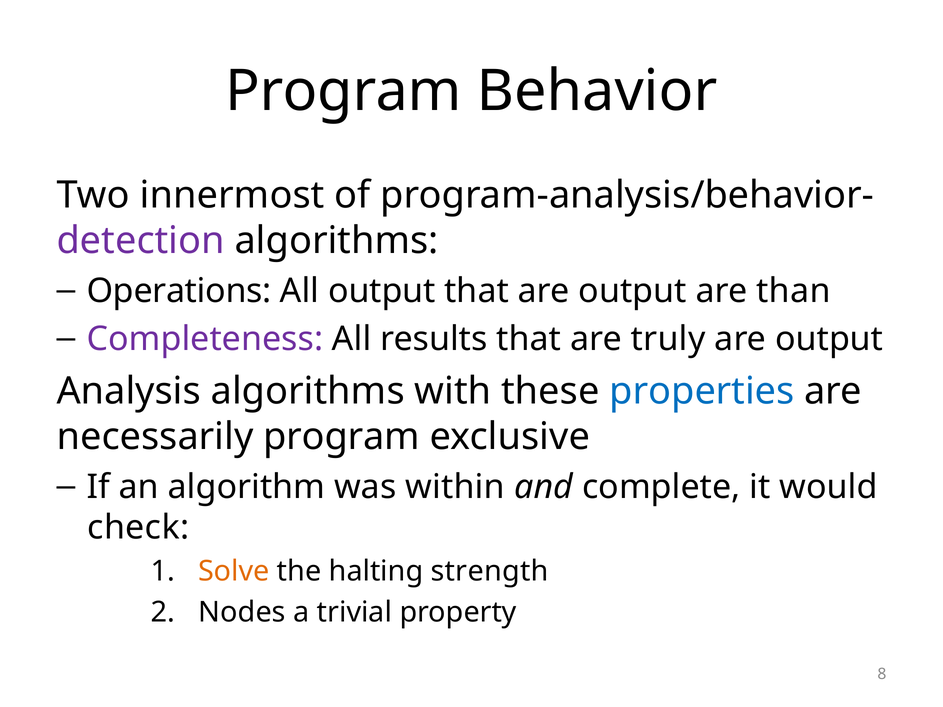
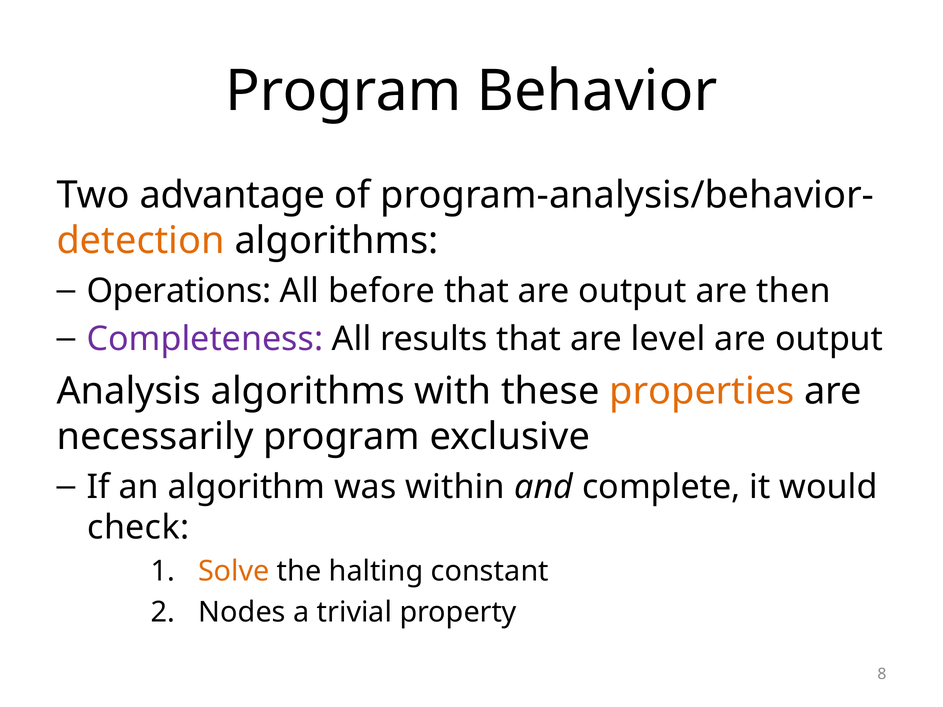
innermost: innermost -> advantage (232, 195)
detection colour: purple -> orange (141, 241)
All output: output -> before (382, 291)
than: than -> then (793, 291)
truly: truly -> level (668, 339)
properties colour: blue -> orange (702, 391)
strength: strength -> constant (490, 571)
